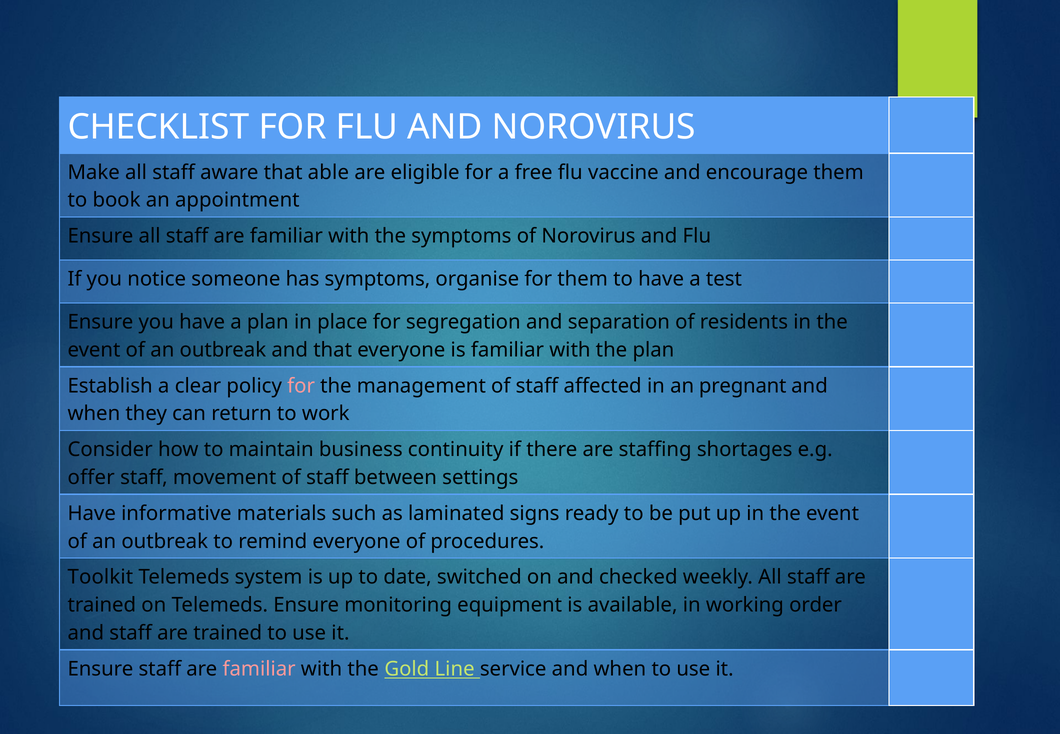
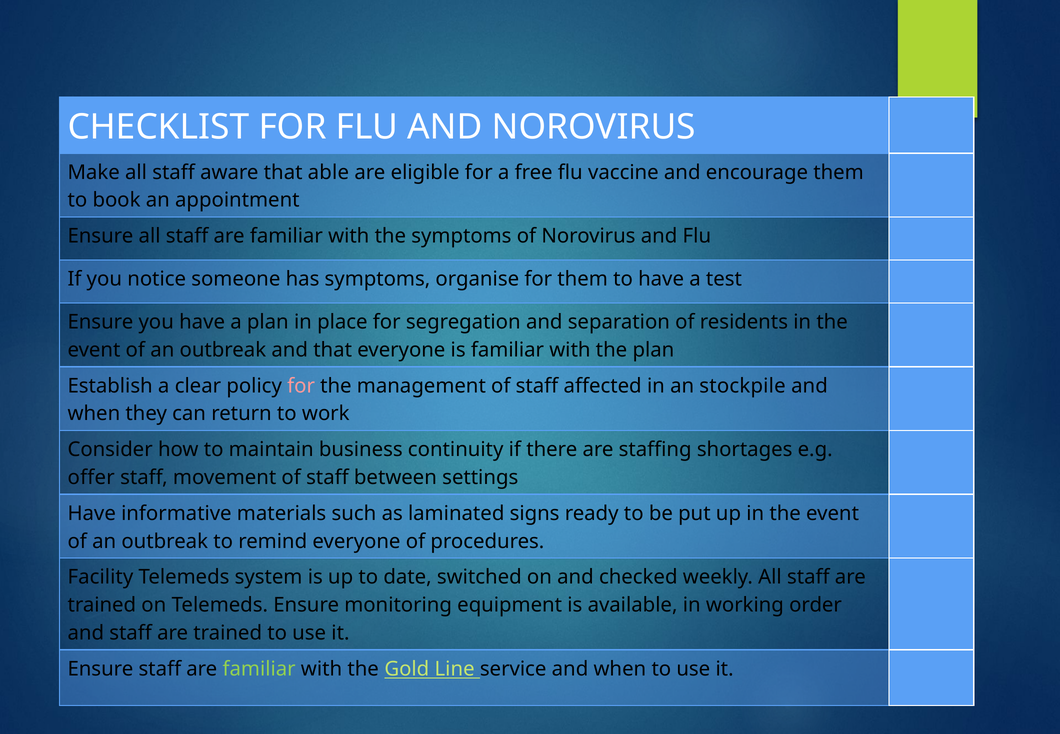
pregnant: pregnant -> stockpile (743, 386)
Toolkit: Toolkit -> Facility (100, 577)
familiar colour: pink -> light green (259, 669)
